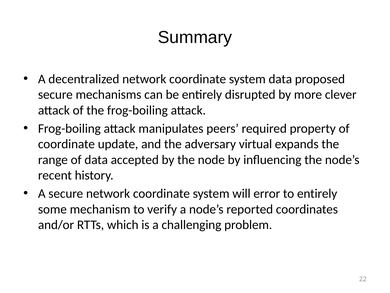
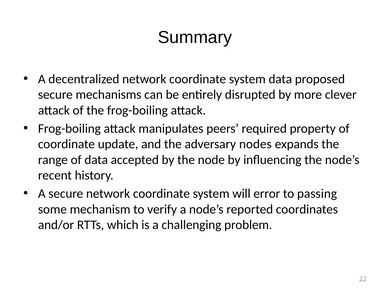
virtual: virtual -> nodes (255, 144)
to entirely: entirely -> passing (317, 193)
